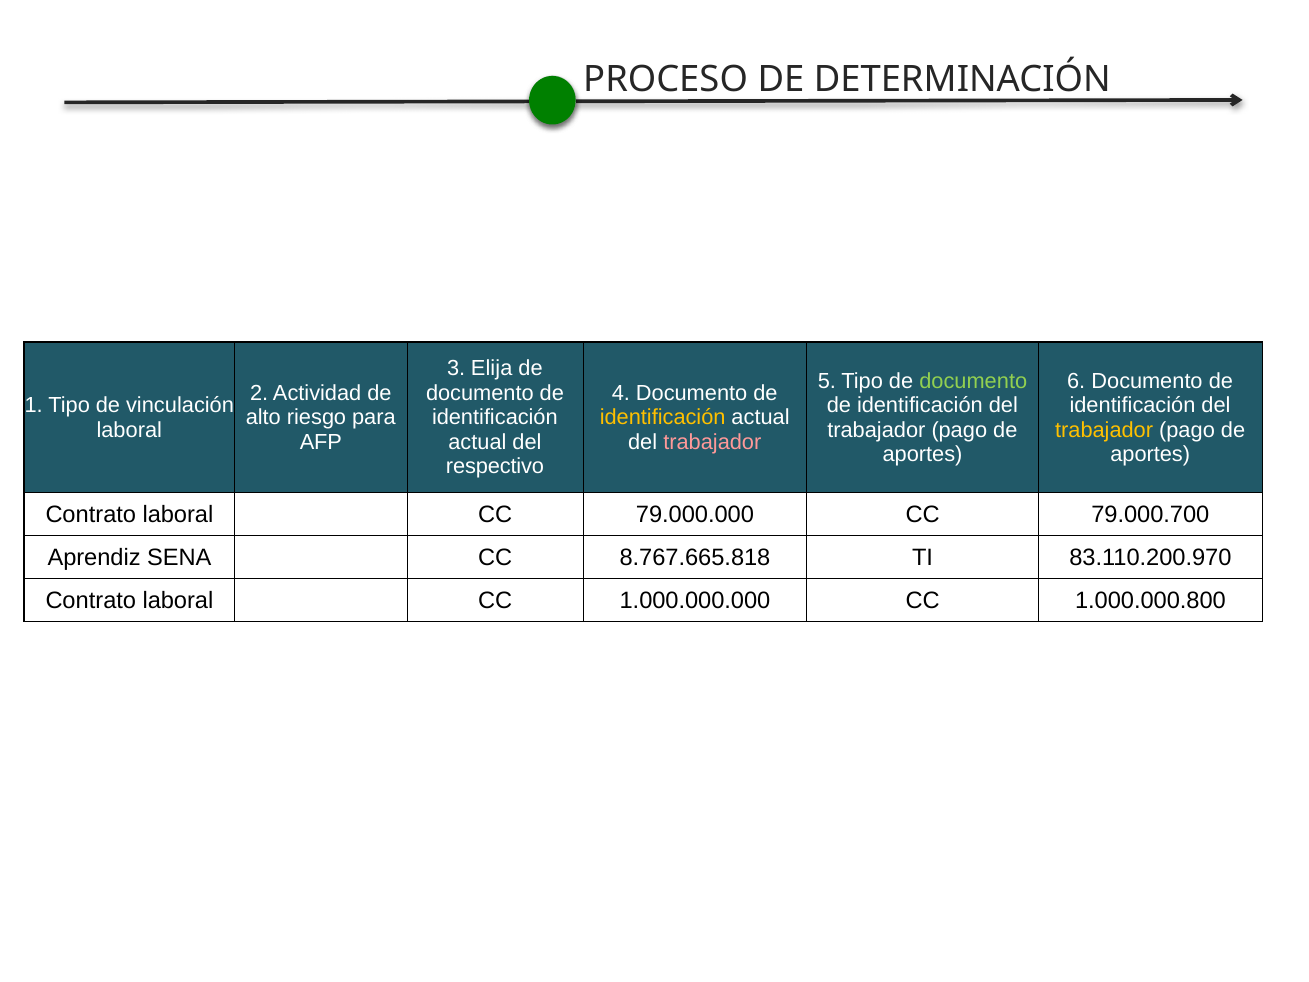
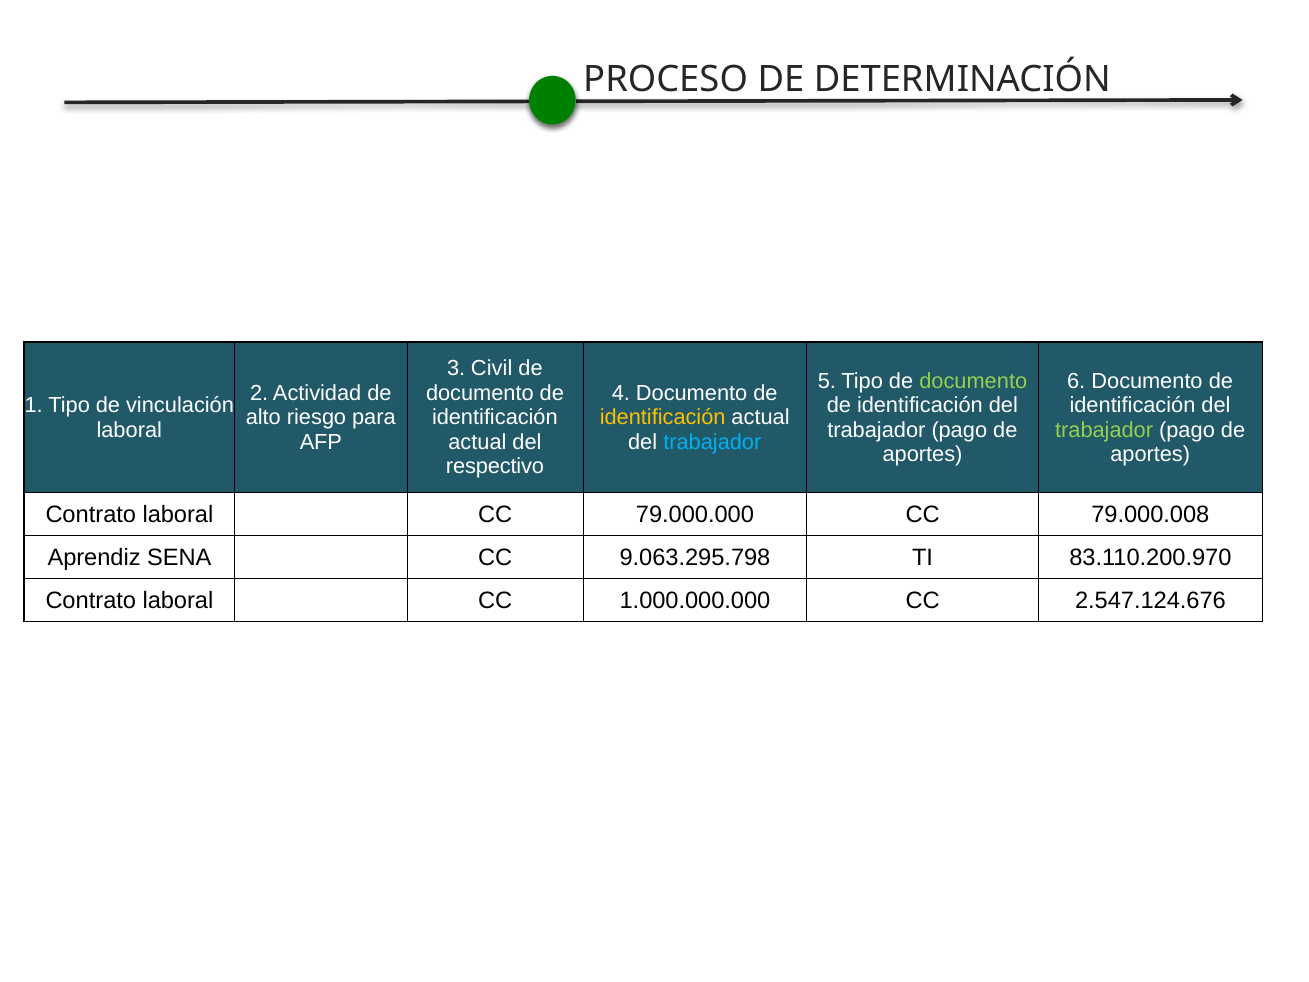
Elija: Elija -> Civil (492, 369)
trabajador colour: yellow -> light green (1104, 430)
trabajador colour: pink -> light blue (712, 442)
79.000.700: 79.000.700 -> 79.000.008 (1150, 514)
8.767.665.818: 8.767.665.818 -> 9.063.295.798 (695, 557)
1.000.000.800: 1.000.000.800 -> 2.547.124.676 (1150, 600)
